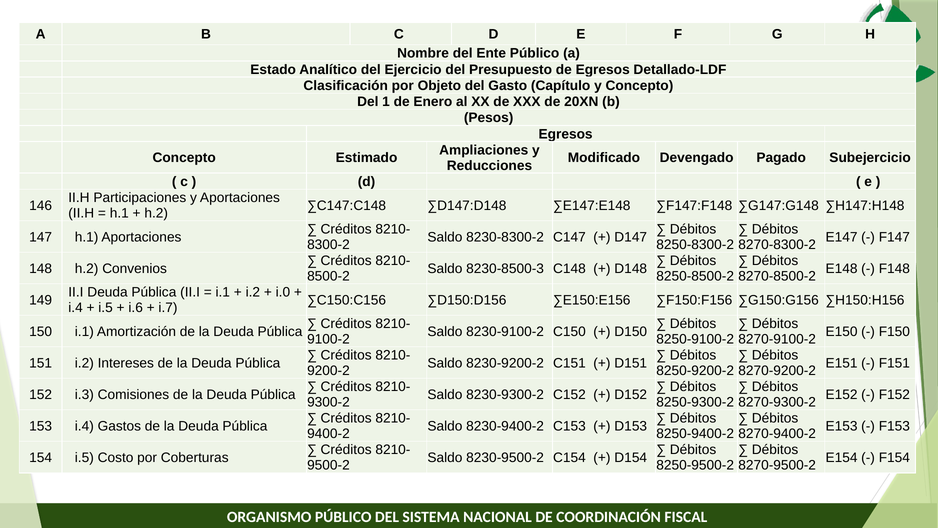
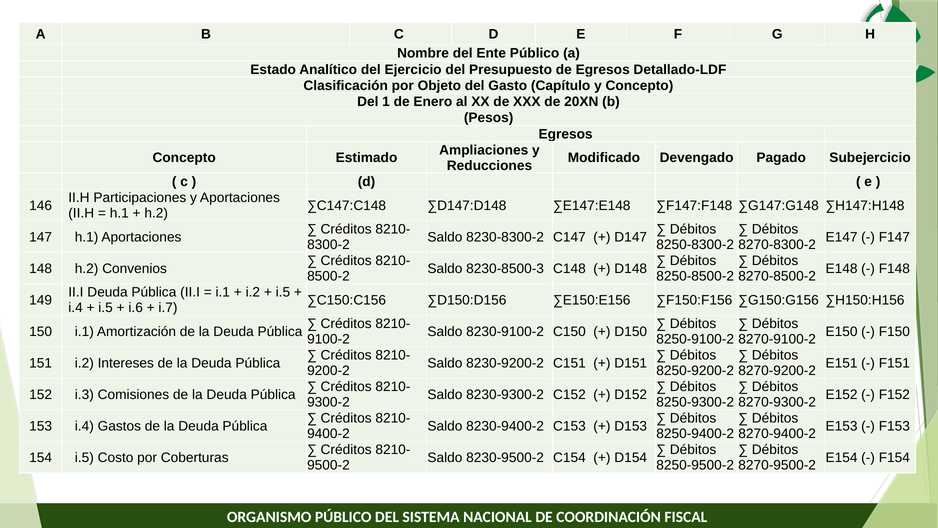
i.0: i.0 -> i.5 (283, 292)
